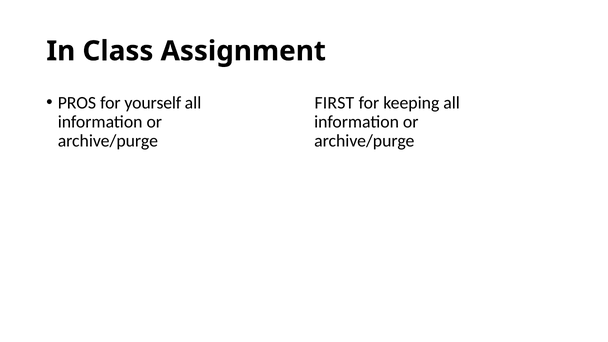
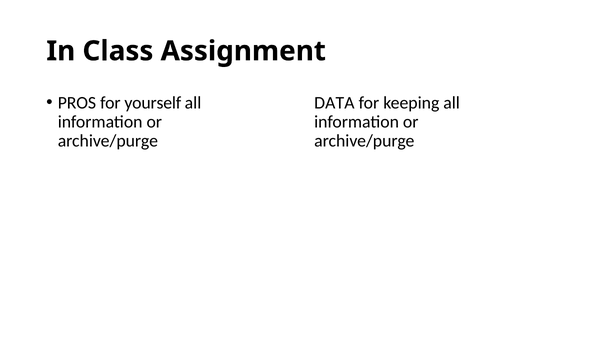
FIRST: FIRST -> DATA (334, 103)
